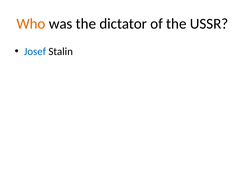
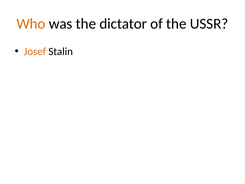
Josef colour: blue -> orange (35, 51)
